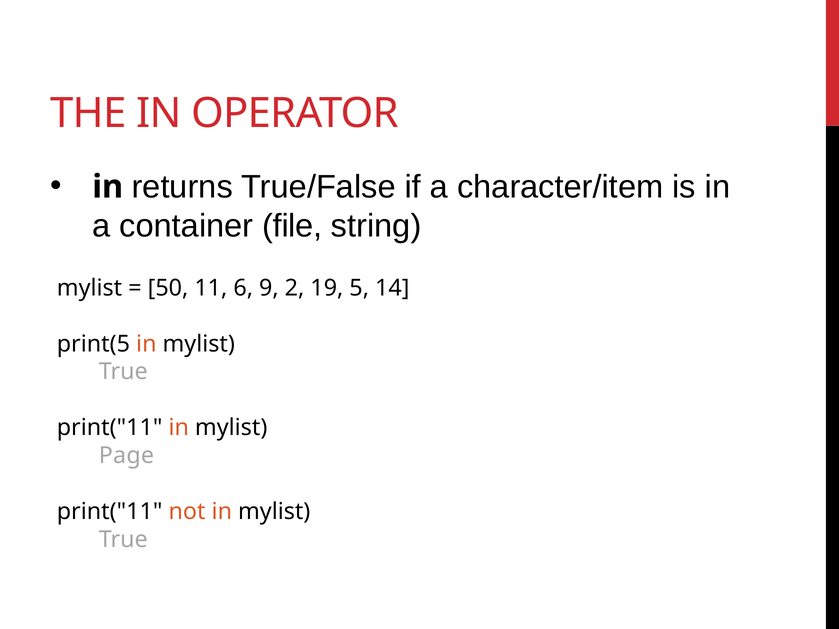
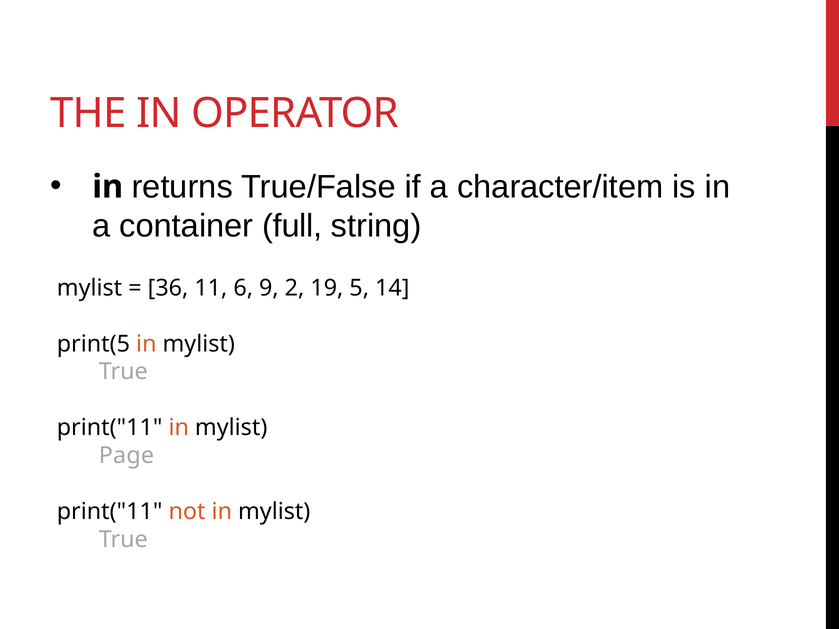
file: file -> full (292, 226)
50: 50 -> 36 (168, 288)
